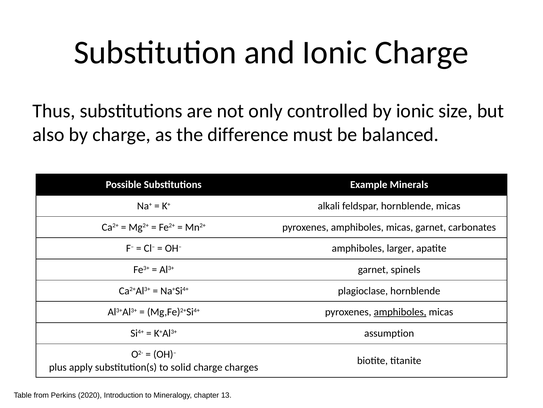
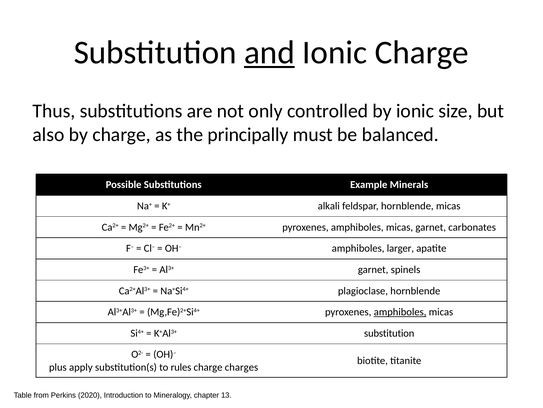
and underline: none -> present (269, 53)
difference: difference -> principally (248, 134)
K+Al3+ assumption: assumption -> substitution (389, 333)
solid: solid -> rules (181, 367)
